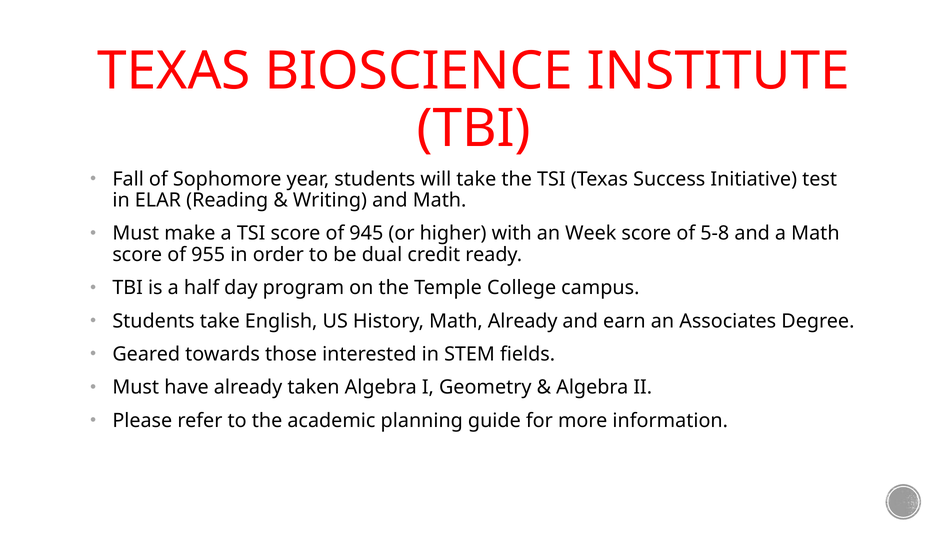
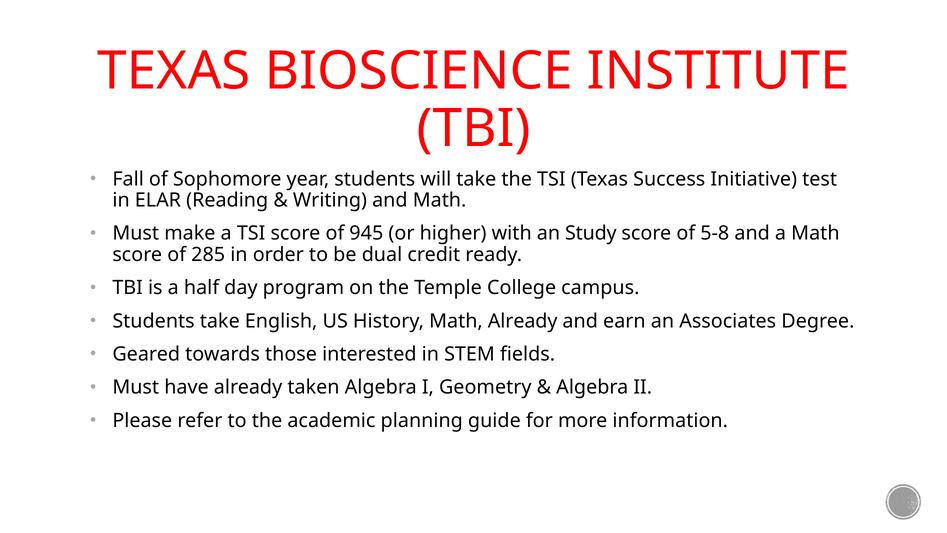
Week: Week -> Study (591, 233)
955: 955 -> 285 (208, 255)
